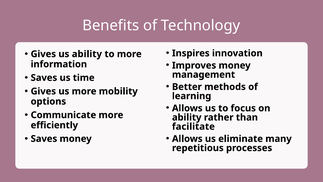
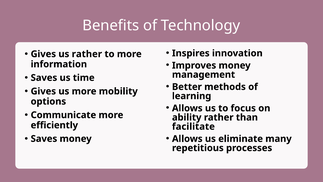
us ability: ability -> rather (87, 54)
